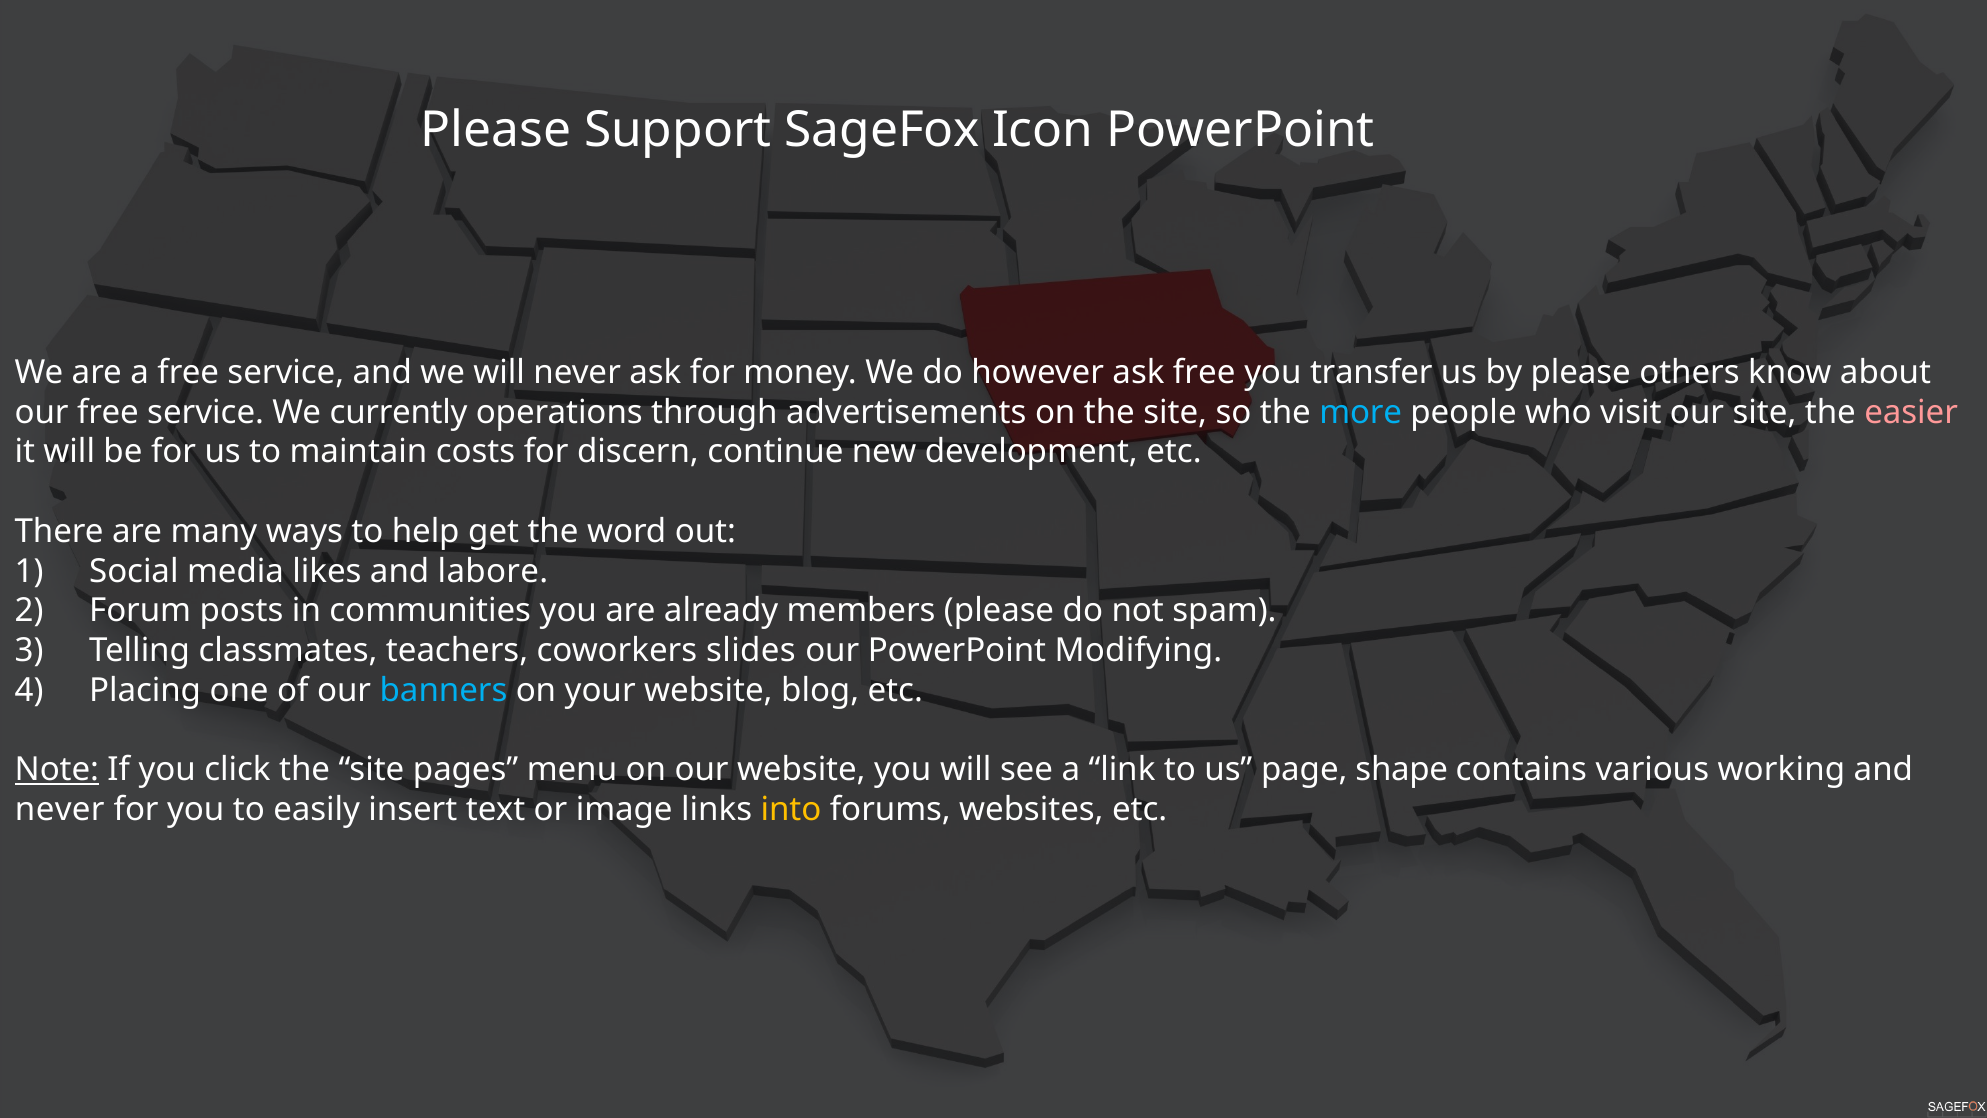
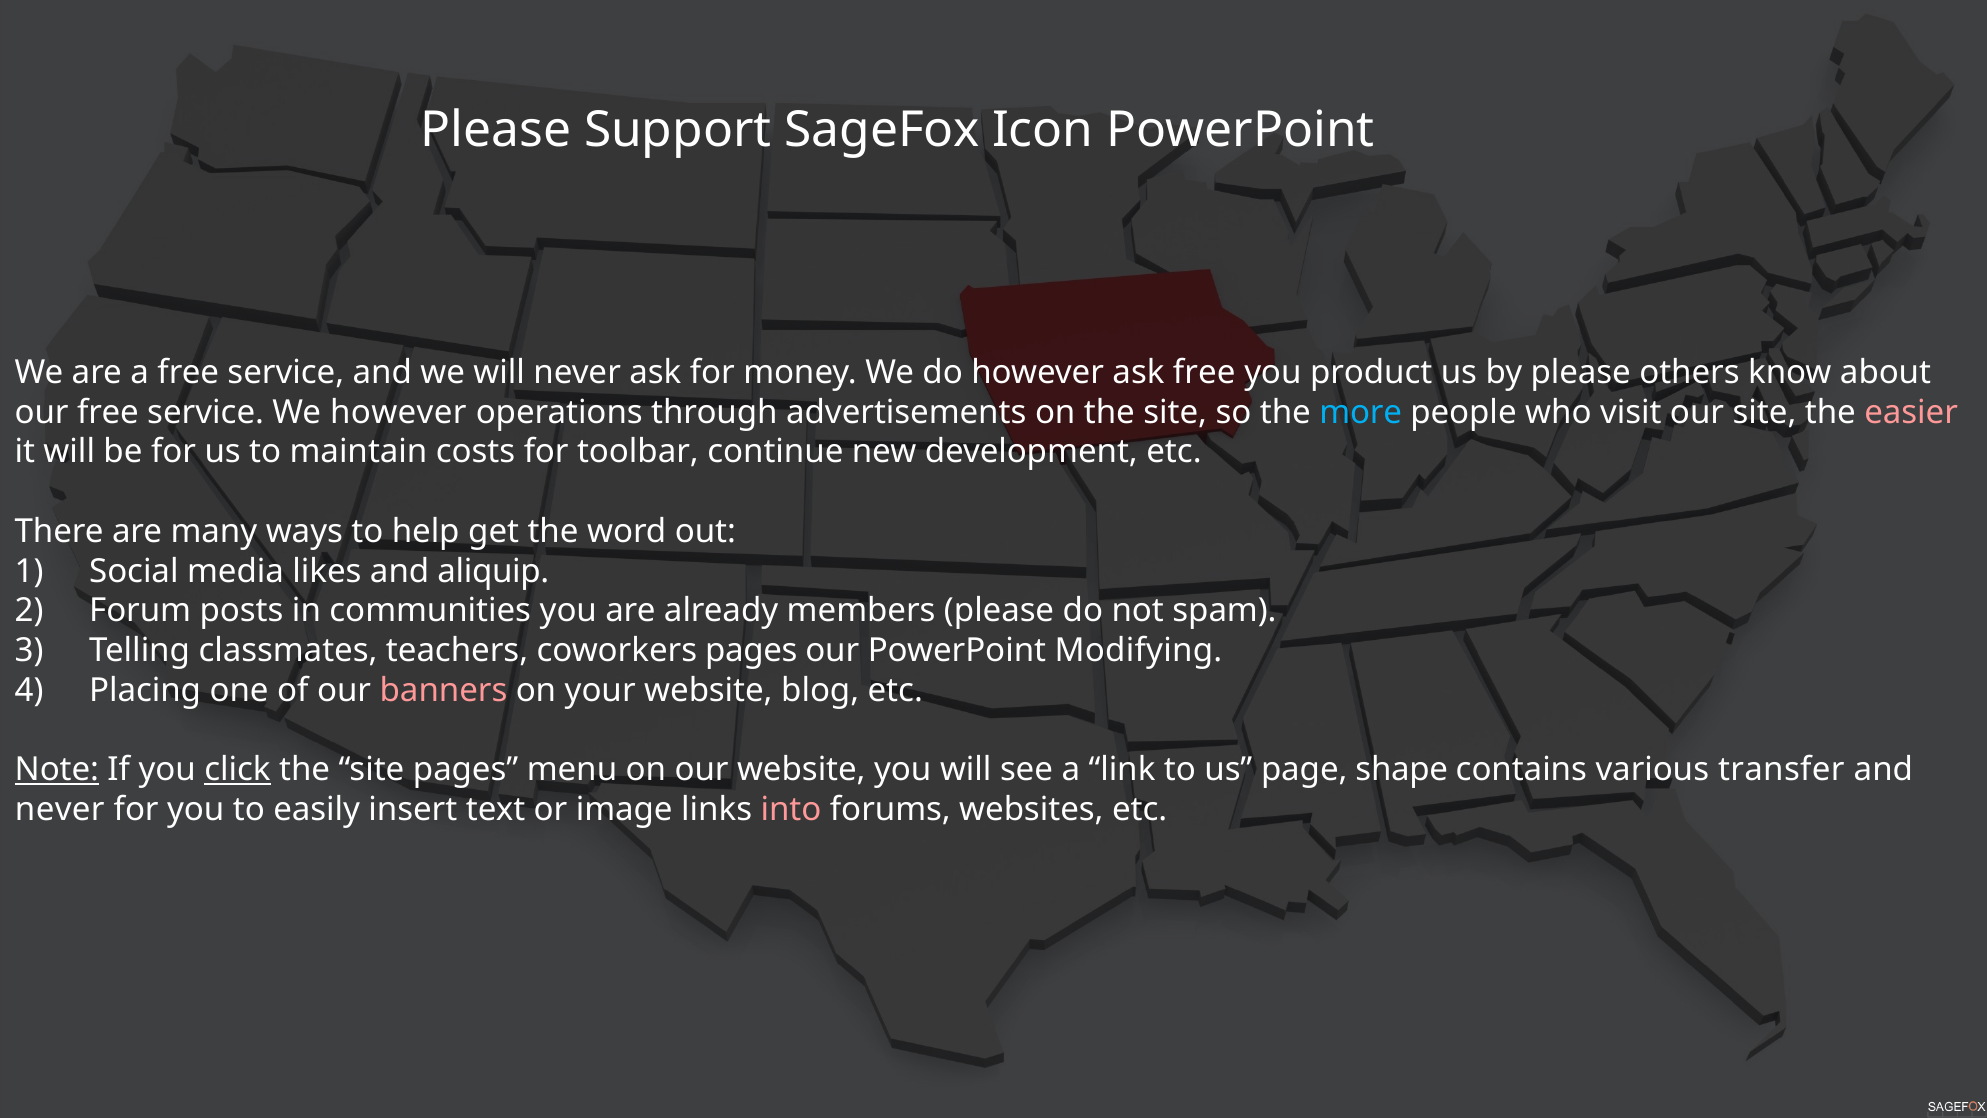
transfer: transfer -> product (1371, 372)
We currently: currently -> however (398, 412)
discern: discern -> toolbar (638, 452)
labore: labore -> aliquip (493, 571)
coworkers slides: slides -> pages (751, 650)
banners colour: light blue -> pink (444, 690)
click underline: none -> present (238, 770)
working: working -> transfer (1781, 770)
into colour: yellow -> pink (791, 809)
